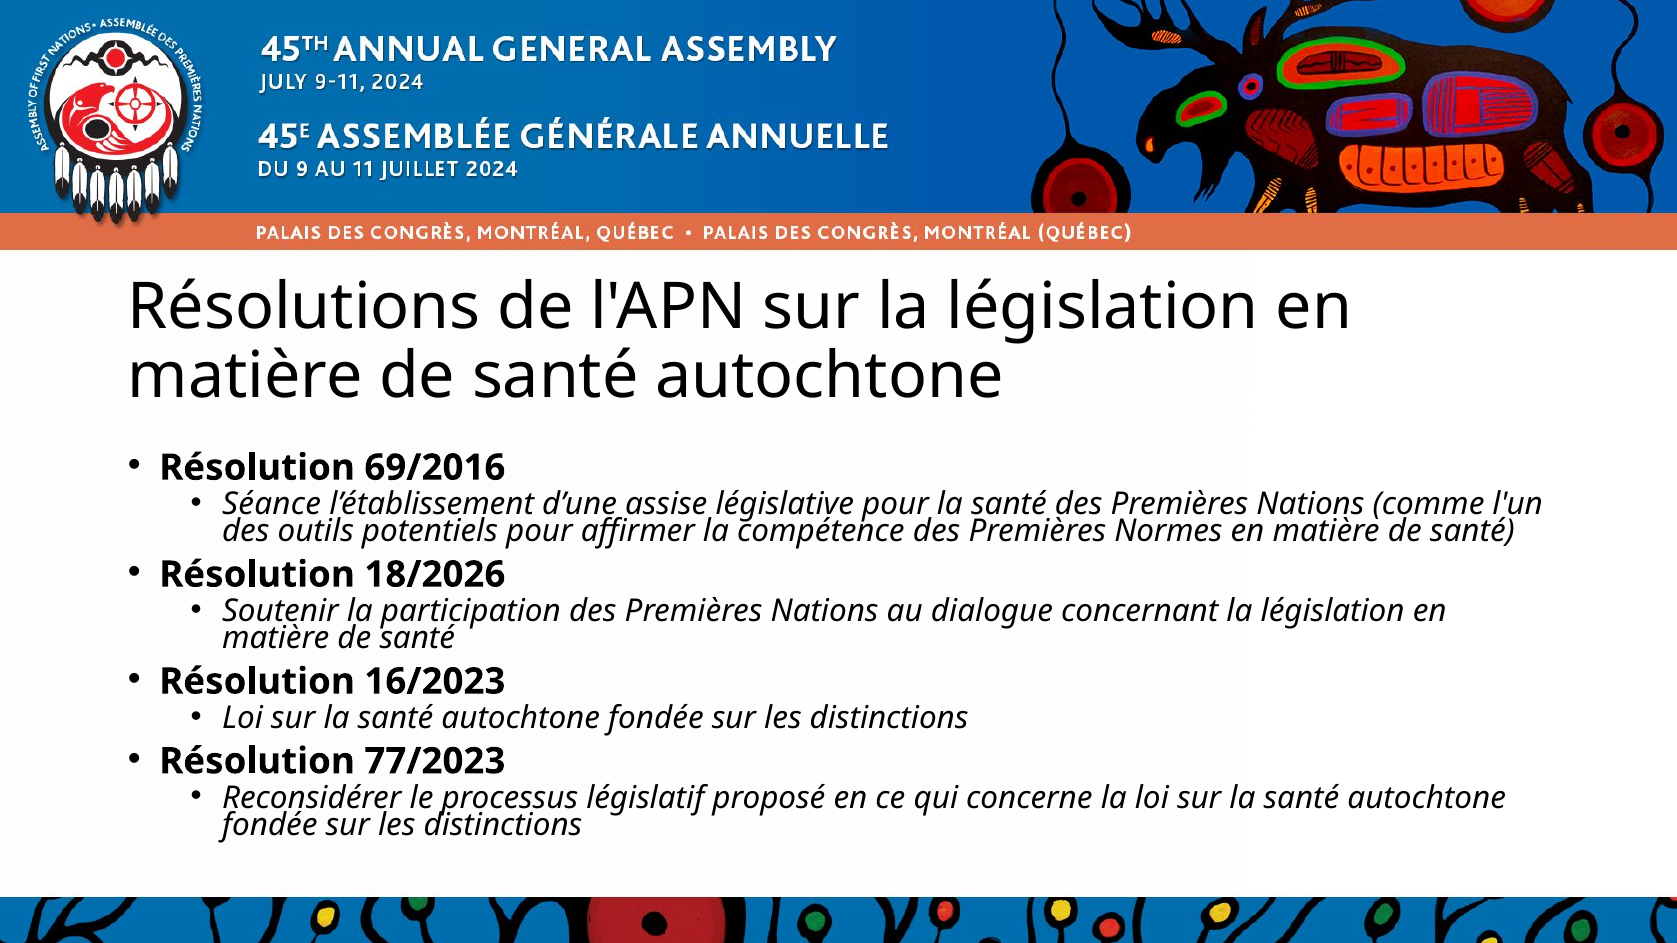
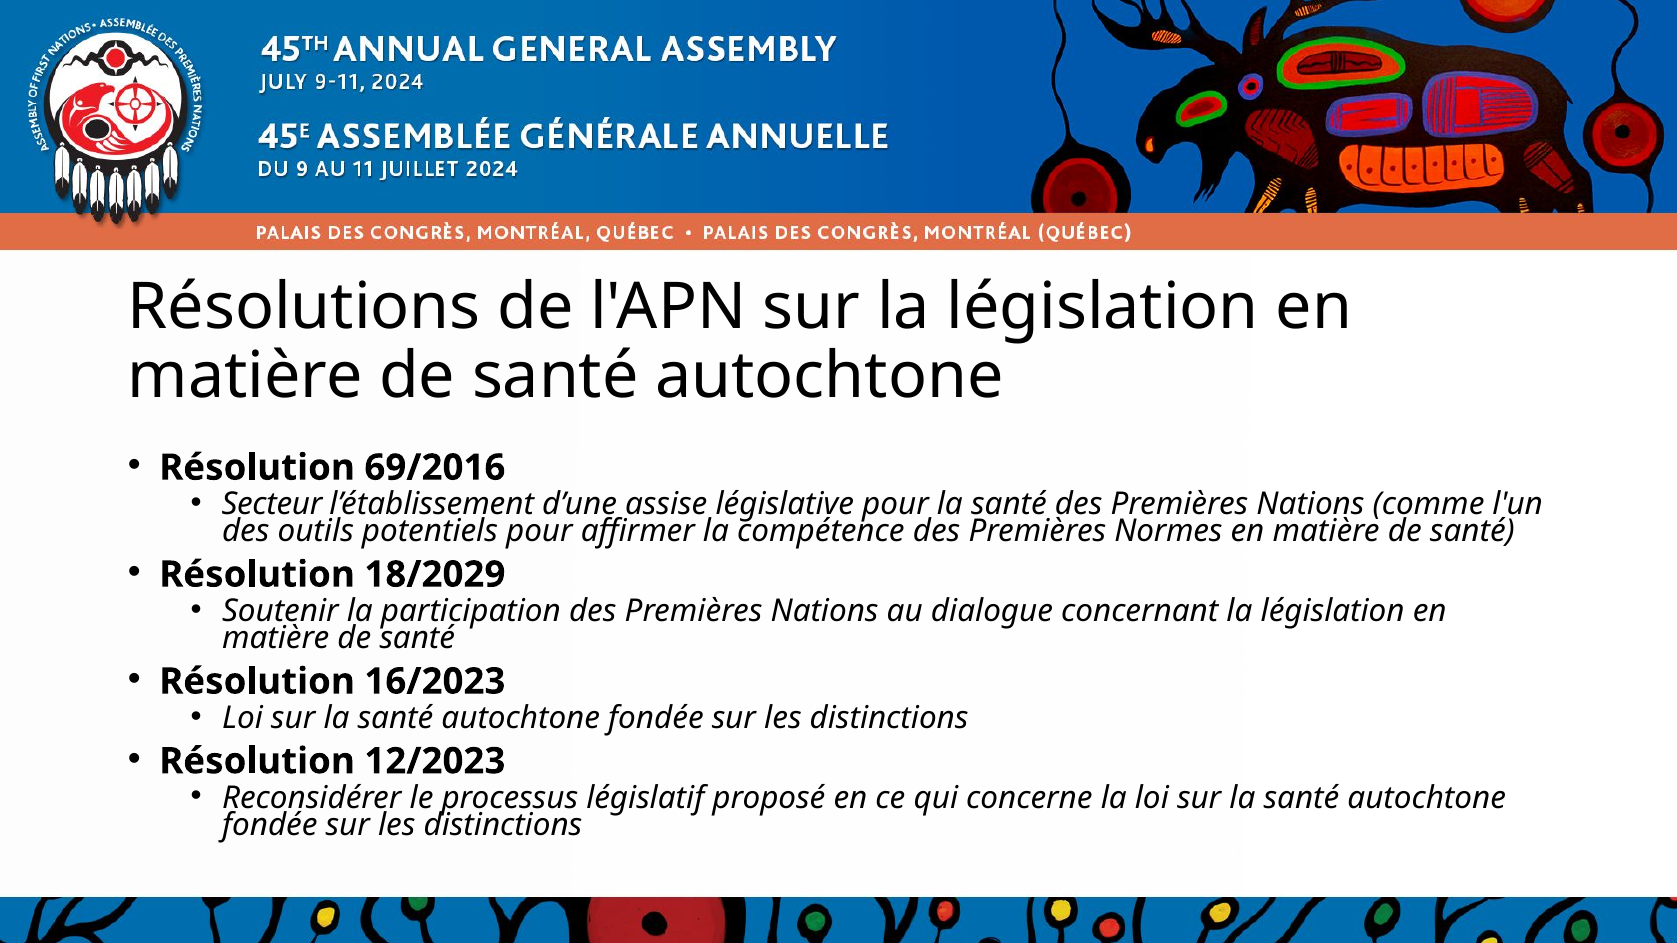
Séance: Séance -> Secteur (272, 505)
18/2026: 18/2026 -> 18/2029 (435, 575)
77/2023: 77/2023 -> 12/2023 (435, 761)
